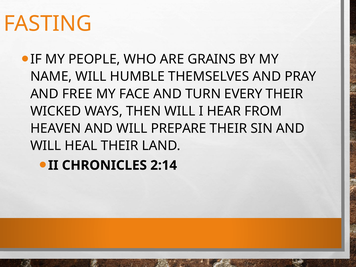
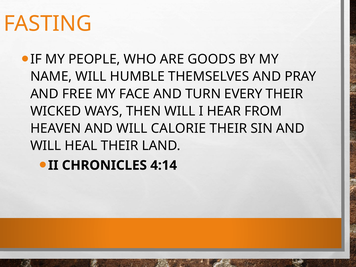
GRAINS: GRAINS -> GOODS (212, 59)
PREPARE: PREPARE -> CALORIE (178, 128)
2:14: 2:14 -> 4:14 (164, 165)
